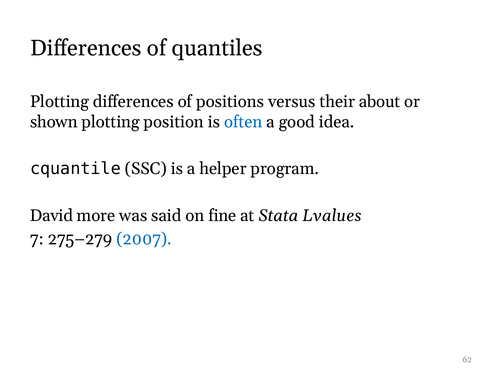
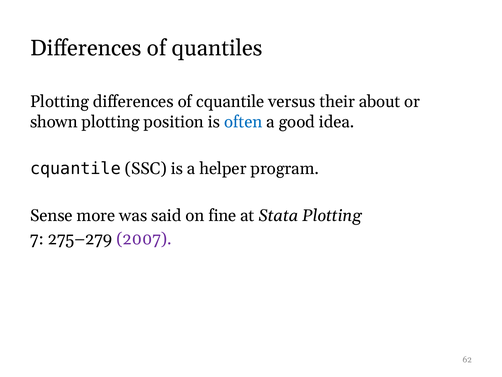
of positions: positions -> cquantile (230, 102)
David: David -> Sense (51, 215)
Stata Lvalues: Lvalues -> Plotting (332, 215)
2007 colour: blue -> purple (144, 239)
